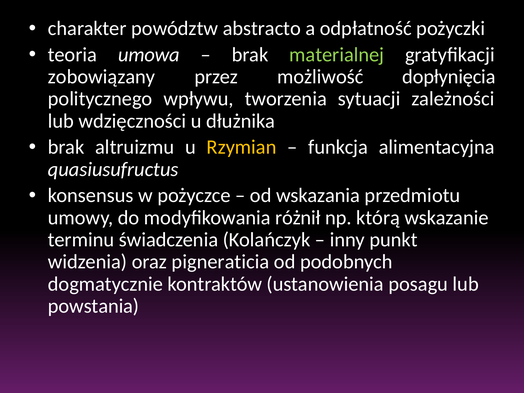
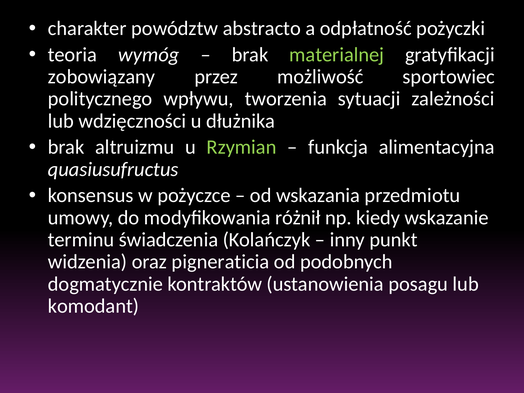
umowa: umowa -> wymóg (149, 55)
dopłynięcia: dopłynięcia -> sportowiec (449, 77)
Rzymian colour: yellow -> light green (242, 147)
którą: którą -> kiedy (378, 218)
powstania: powstania -> komodant (93, 306)
